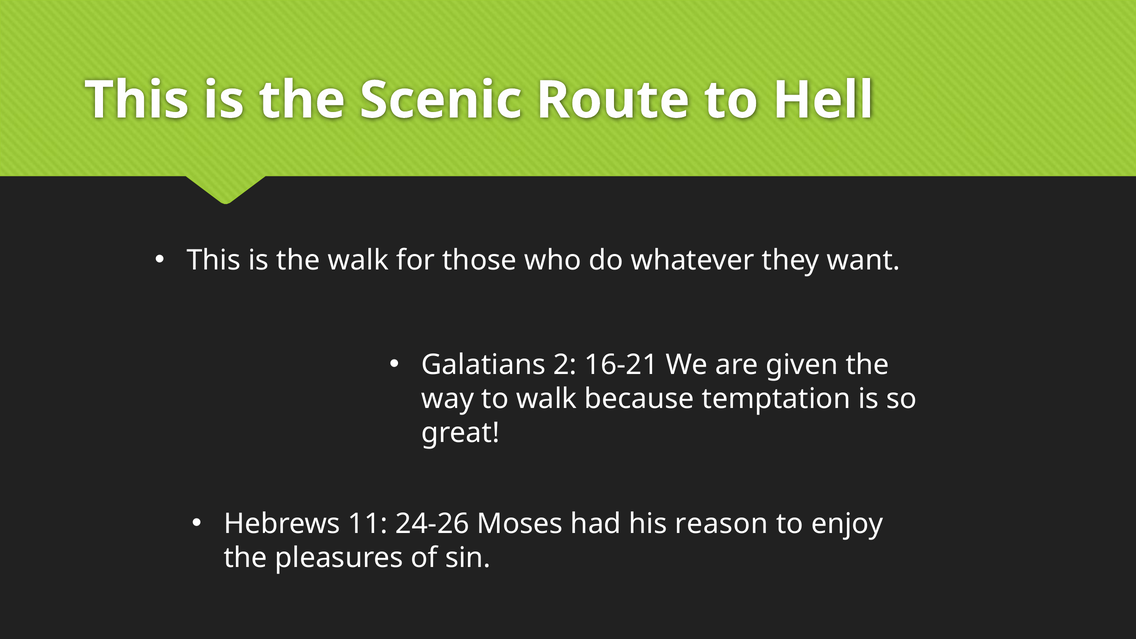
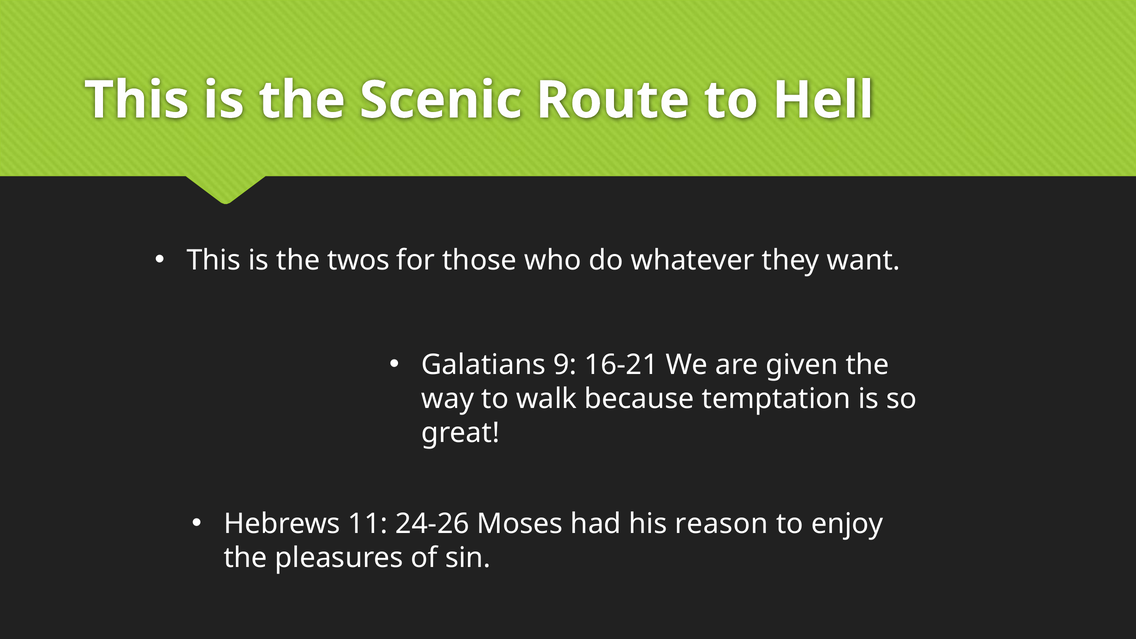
the walk: walk -> twos (358, 260)
2: 2 -> 9 (565, 365)
